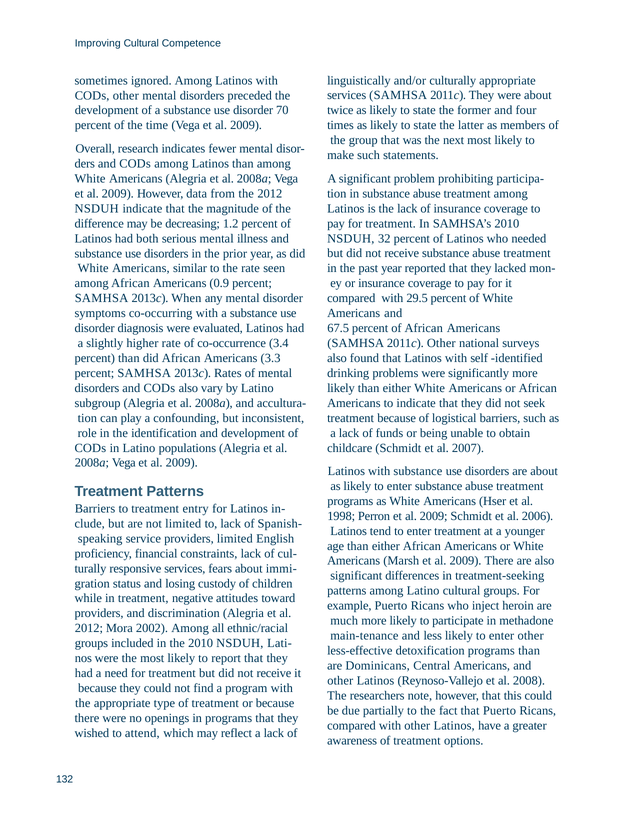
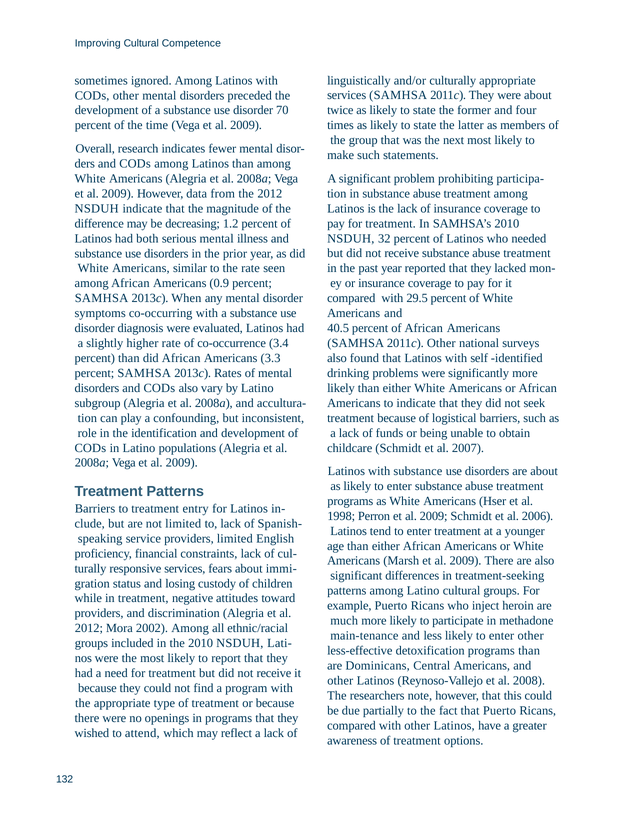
67.5: 67.5 -> 40.5 (338, 328)
